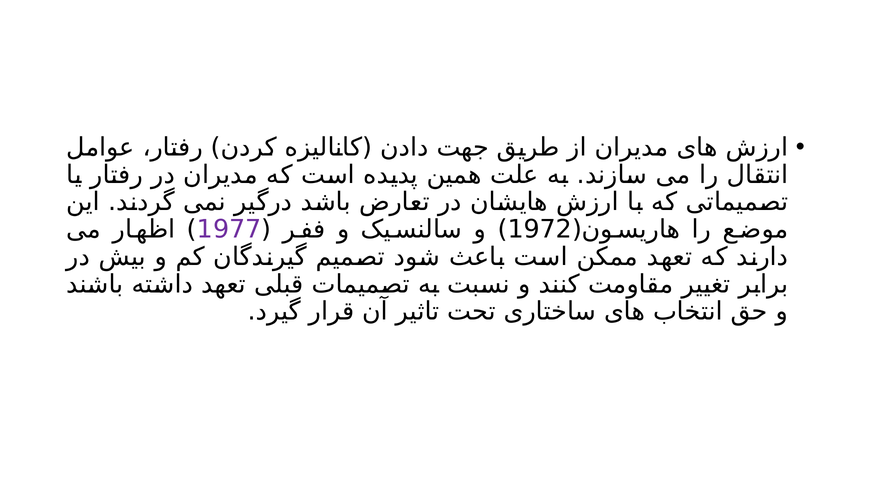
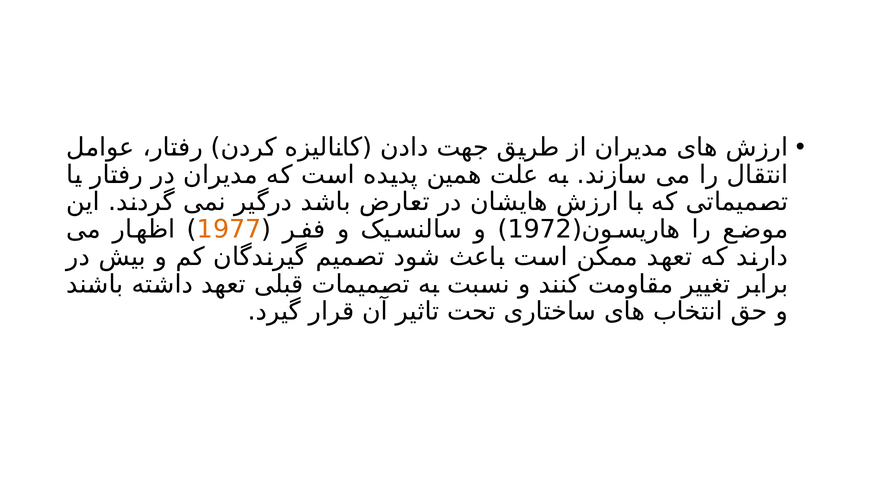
1977 colour: purple -> orange (229, 229)
